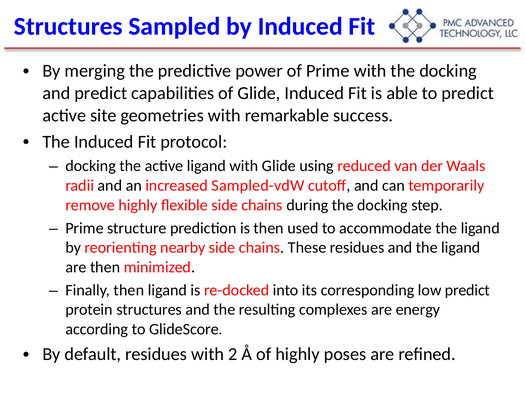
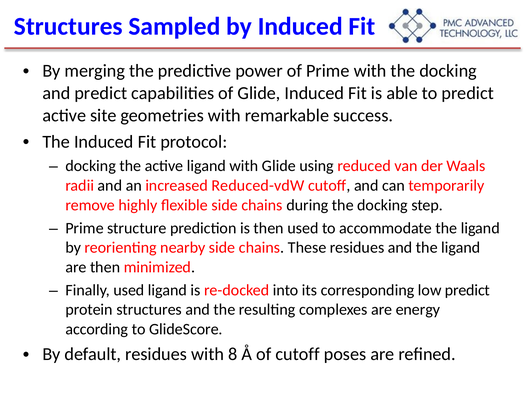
Sampled-vdW: Sampled-vdW -> Reduced-vdW (258, 185)
Finally then: then -> used (129, 290)
2: 2 -> 8 (233, 354)
of highly: highly -> cutoff (298, 354)
